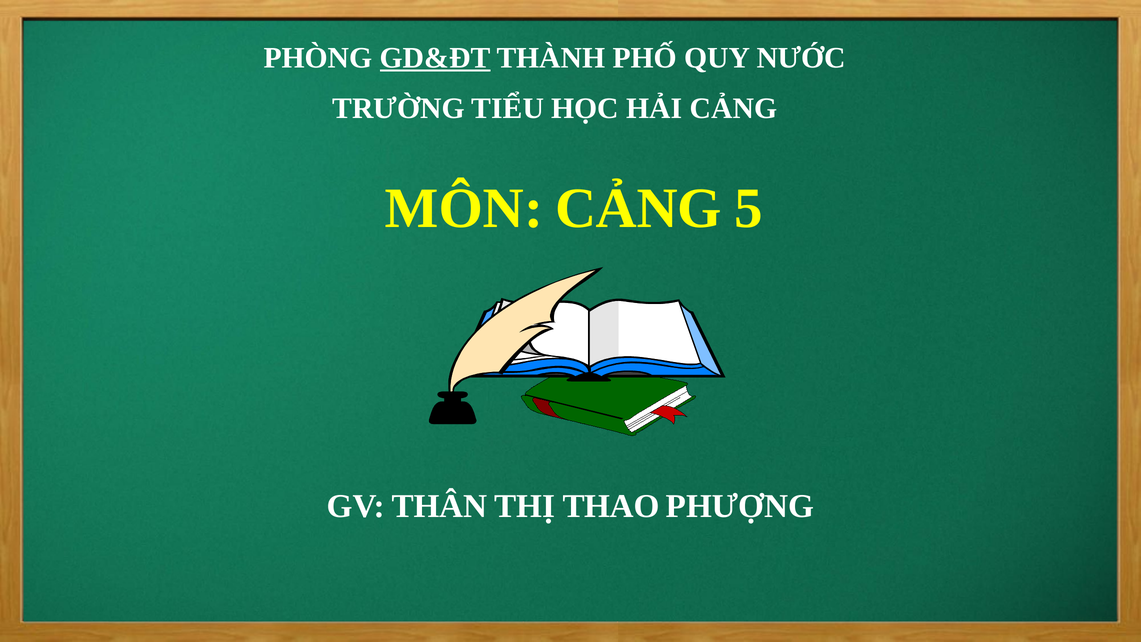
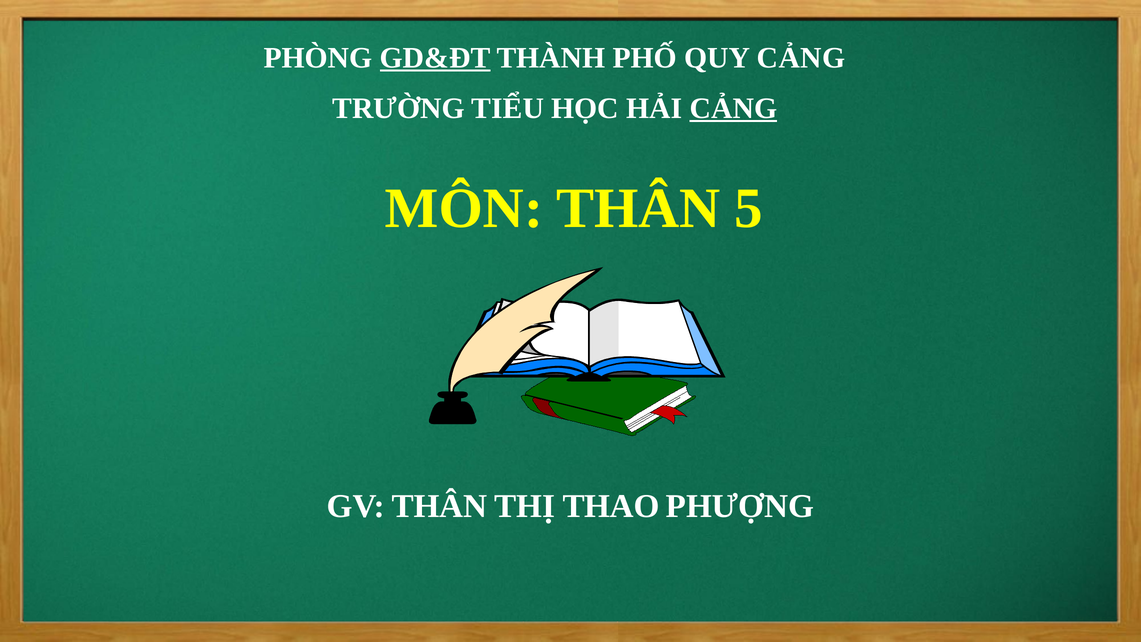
QUY NƯỚC: NƯỚC -> CẢNG (801, 58)
CẢNG underline: none -> present (733, 108)
MÔN CẢNG: CẢNG -> THÂN (638, 208)
